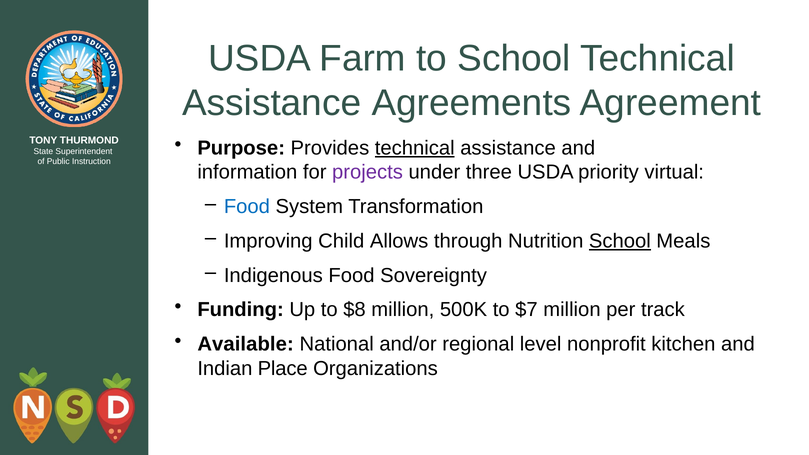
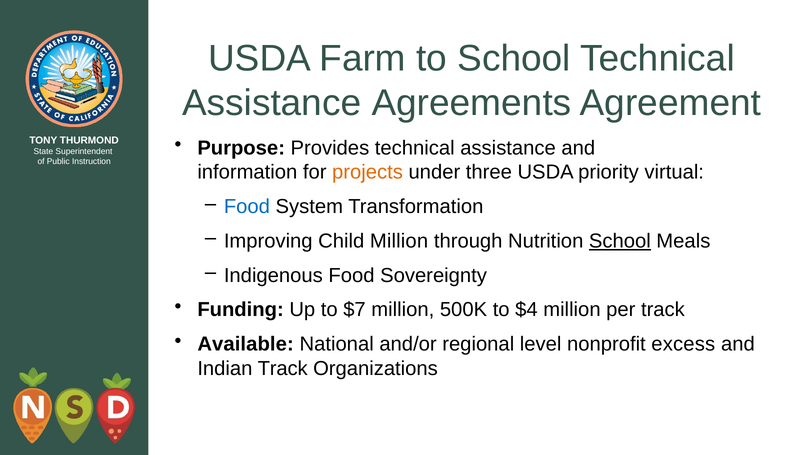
technical underline: present -> none (415, 148)
projects colour: purple -> orange (368, 172)
Child Allows: Allows -> Million (399, 241)
$8: $8 -> $7 (355, 310)
$7: $7 -> $4 (526, 310)
kitchen: kitchen -> excess (683, 344)
Indian Place: Place -> Track (283, 368)
